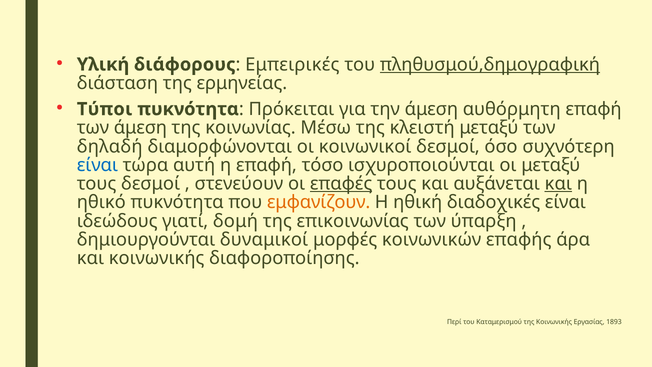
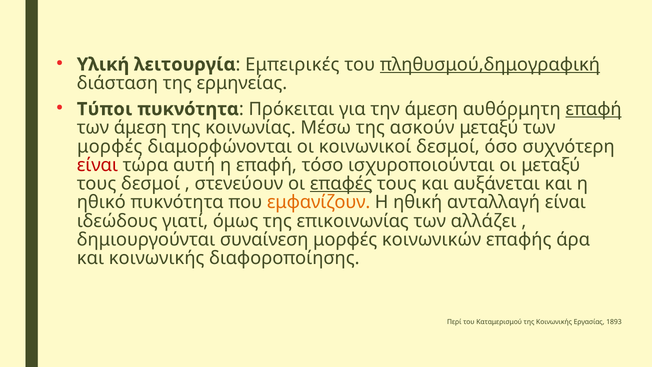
διάφορους: διάφορους -> λειτουργία (185, 64)
επαφή underline: none -> present (594, 109)
κλειστή: κλειστή -> ασκούν (422, 128)
δηλαδή: δηλαδή -> μορφές (110, 146)
είναι colour: blue -> red (97, 165)
και underline: present -> none (558, 184)
διαδοχικές: διαδοχικές -> ανταλλαγή (493, 202)
δομή: δομή -> όμως (236, 221)
ύπαρξη: ύπαρξη -> αλλάζει (484, 221)
δυναμικοί: δυναμικοί -> συναίνεση (264, 240)
